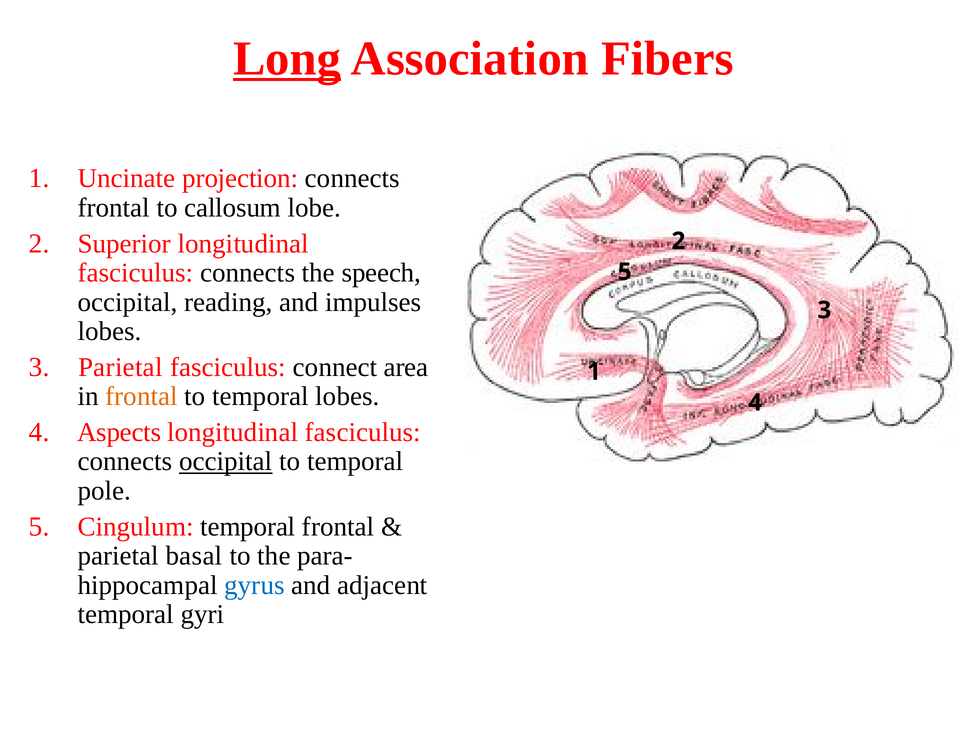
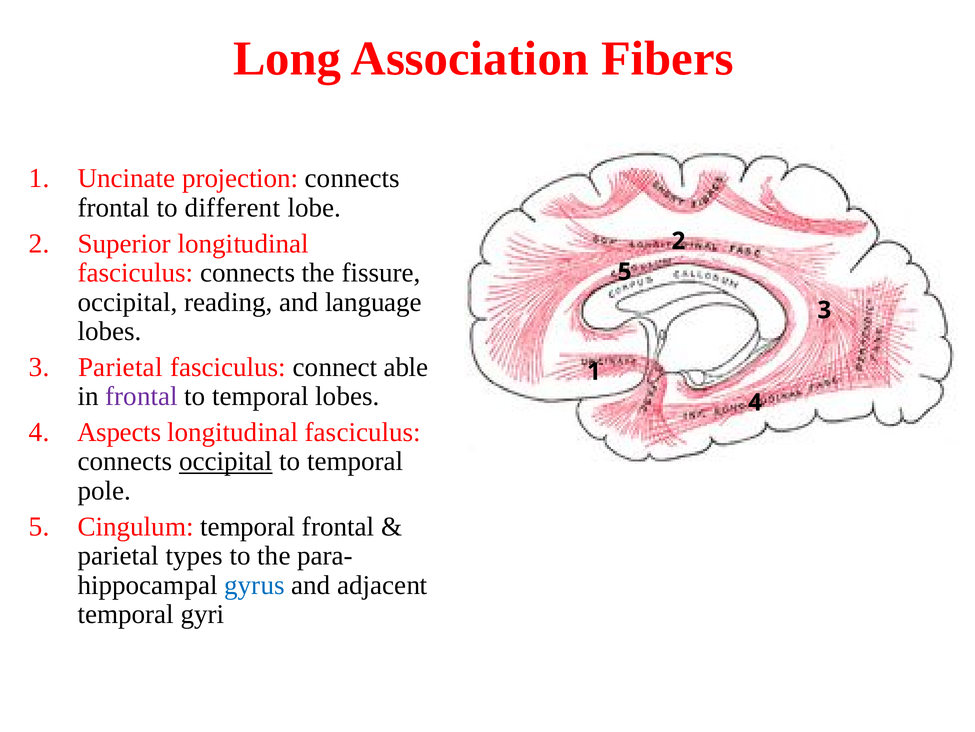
Long underline: present -> none (287, 59)
callosum: callosum -> different (232, 208)
speech: speech -> fissure (381, 273)
impulses: impulses -> language (373, 302)
area: area -> able (406, 367)
frontal colour: orange -> purple (141, 396)
basal: basal -> types (194, 555)
